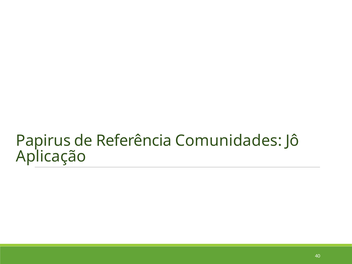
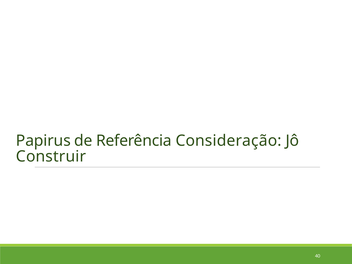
Comunidades: Comunidades -> Consideração (229, 141)
Aplicação: Aplicação -> Construir (51, 157)
